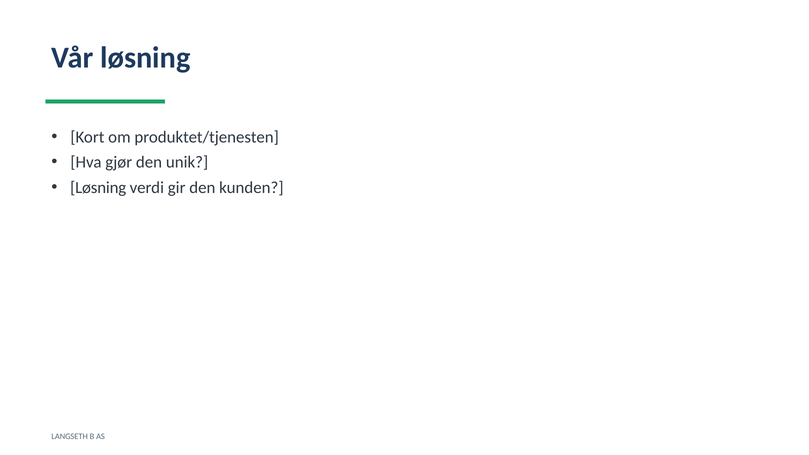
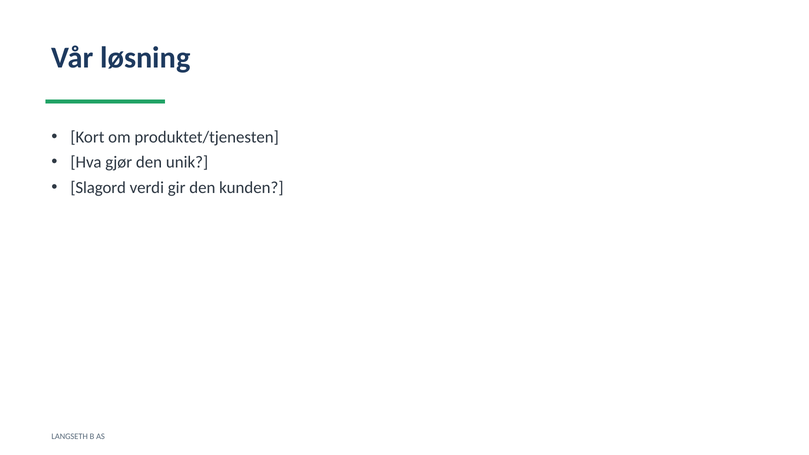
Løsning: Løsning -> Slagord (98, 188)
